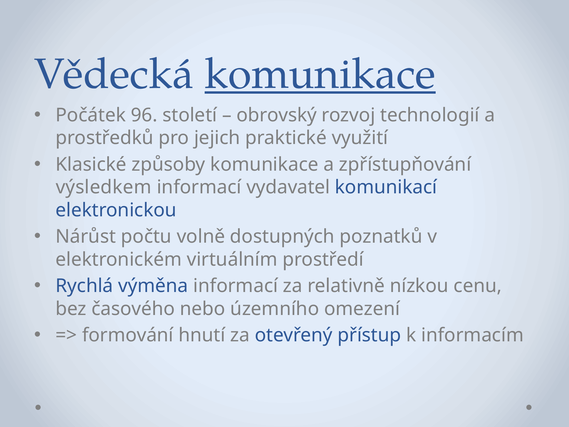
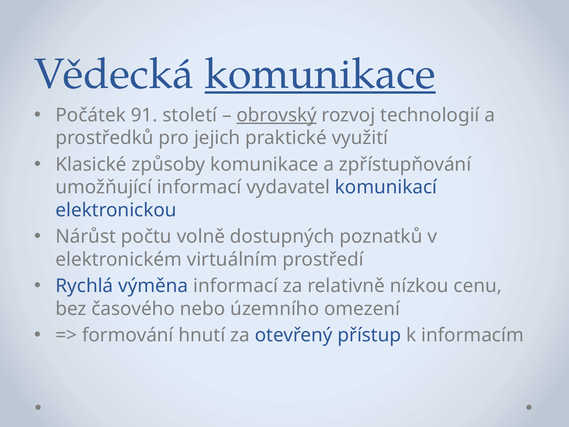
96: 96 -> 91 (144, 115)
obrovský underline: none -> present (277, 115)
výsledkem: výsledkem -> umožňující (104, 187)
